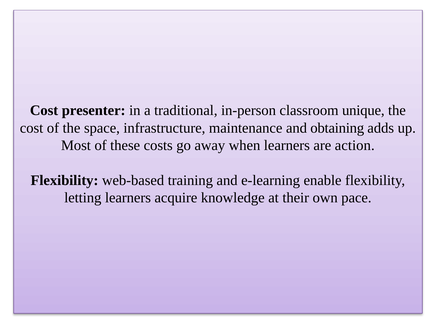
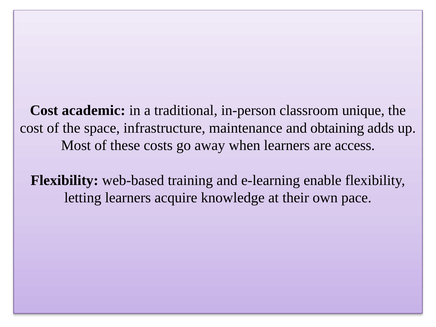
presenter: presenter -> academic (94, 110)
action: action -> access (355, 145)
